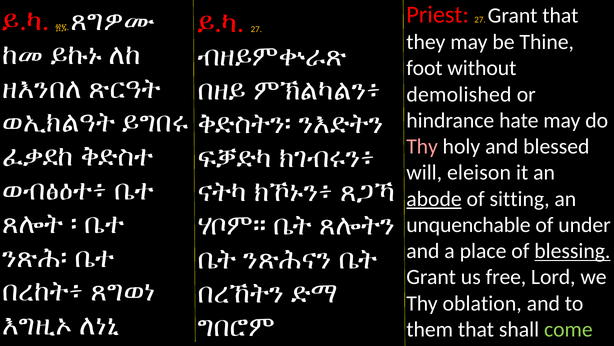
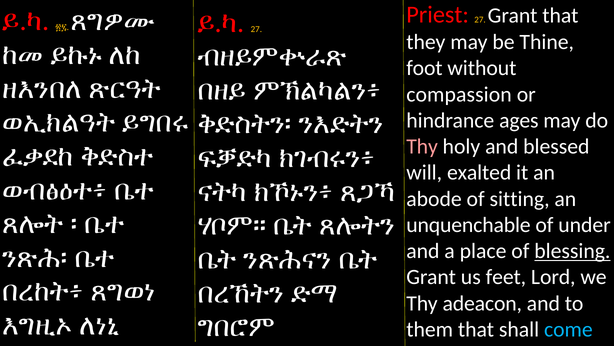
demolished: demolished -> compassion (459, 94)
hate: hate -> ages (519, 120)
eleison: eleison -> exalted (479, 172)
abode underline: present -> none (434, 199)
free: free -> feet (506, 277)
oblation: oblation -> adeacon (482, 303)
come colour: light green -> light blue (568, 329)
